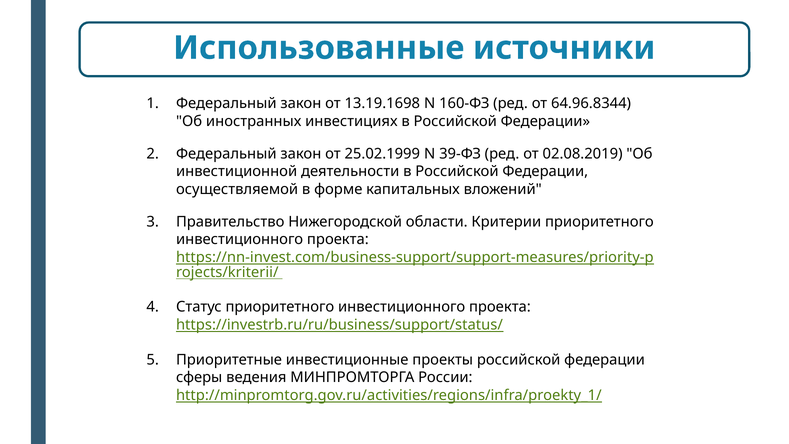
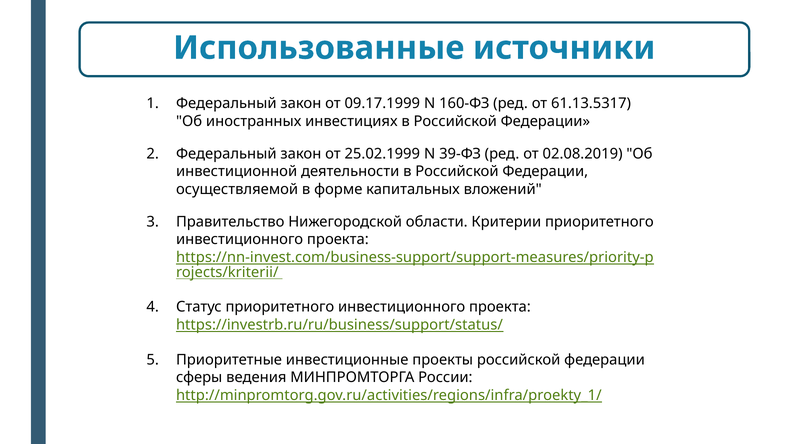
13.19.1698: 13.19.1698 -> 09.17.1999 (382, 103)
64.96.8344: 64.96.8344 -> 61.13.5317 (591, 103)
